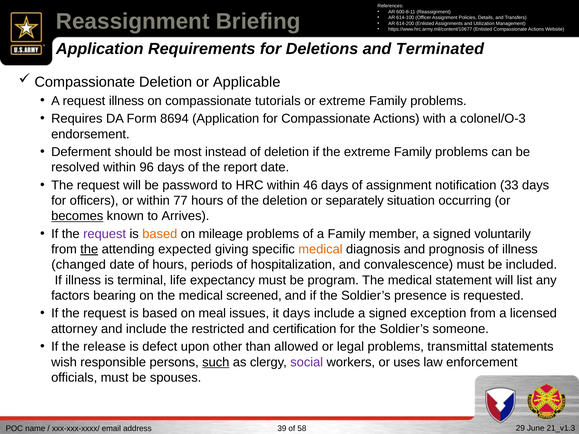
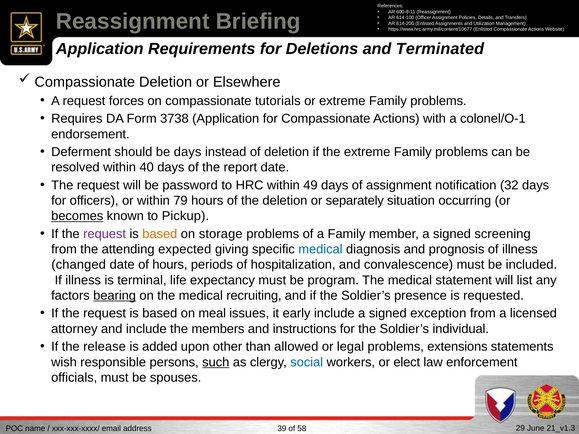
Applicable: Applicable -> Elsewhere (247, 82)
request illness: illness -> forces (126, 101)
8694: 8694 -> 3738 (174, 119)
colonel/O-3: colonel/O-3 -> colonel/O-1 (493, 119)
be most: most -> days (188, 152)
96: 96 -> 40 (147, 167)
46: 46 -> 49 (310, 185)
33: 33 -> 32 (509, 185)
77: 77 -> 79 (180, 201)
Arrives: Arrives -> Pickup (185, 216)
mileage: mileage -> storage (221, 234)
voluntarily: voluntarily -> screening (503, 234)
the underline: present -> none (89, 249)
medical colour: orange -> blue (320, 249)
bearing underline: none -> present (115, 296)
screened: screened -> recruiting (254, 296)
it days: days -> early (297, 314)
restricted: restricted -> members (218, 329)
certification: certification -> instructions (305, 329)
someone: someone -> individual (461, 329)
defect: defect -> added (160, 347)
transmittal: transmittal -> extensions (457, 347)
social colour: purple -> blue (307, 362)
uses: uses -> elect (407, 362)
